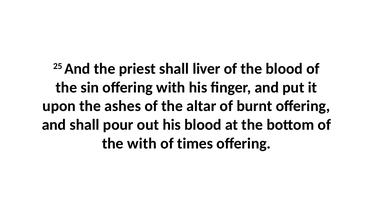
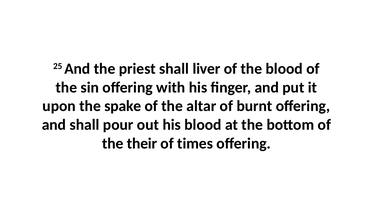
ashes: ashes -> spake (123, 106)
the with: with -> their (142, 143)
